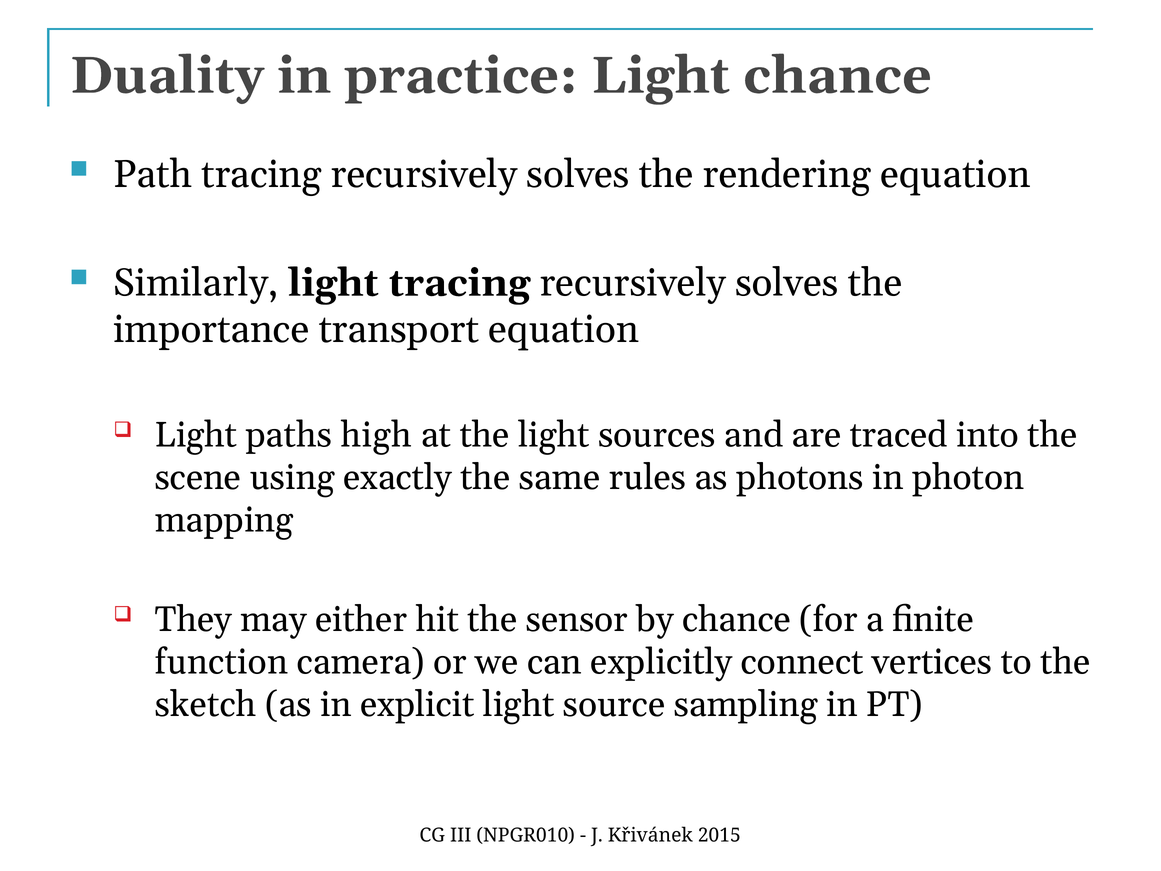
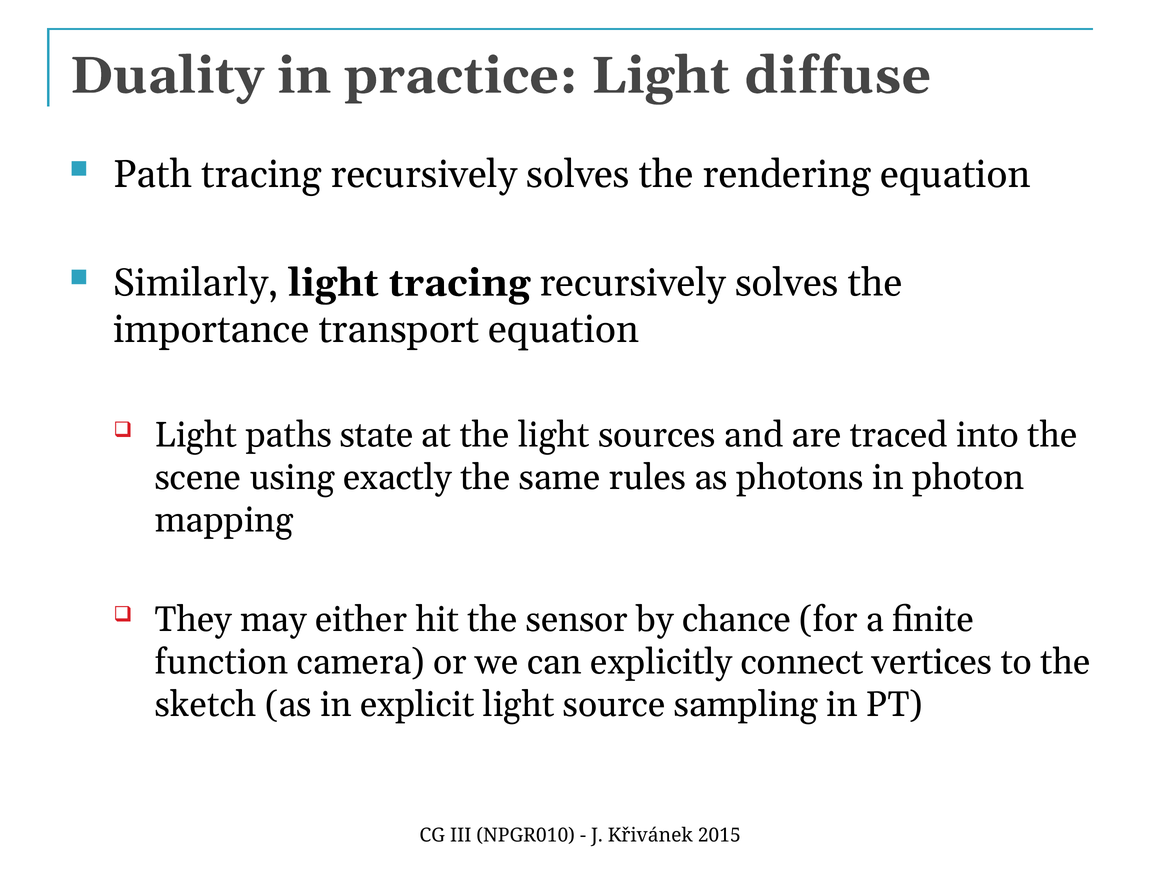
Light chance: chance -> diffuse (838, 76)
high: high -> state (377, 435)
